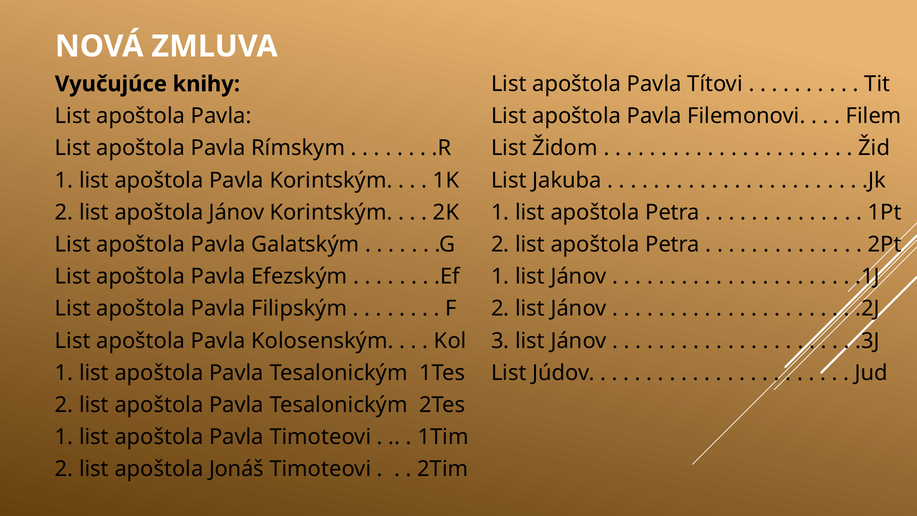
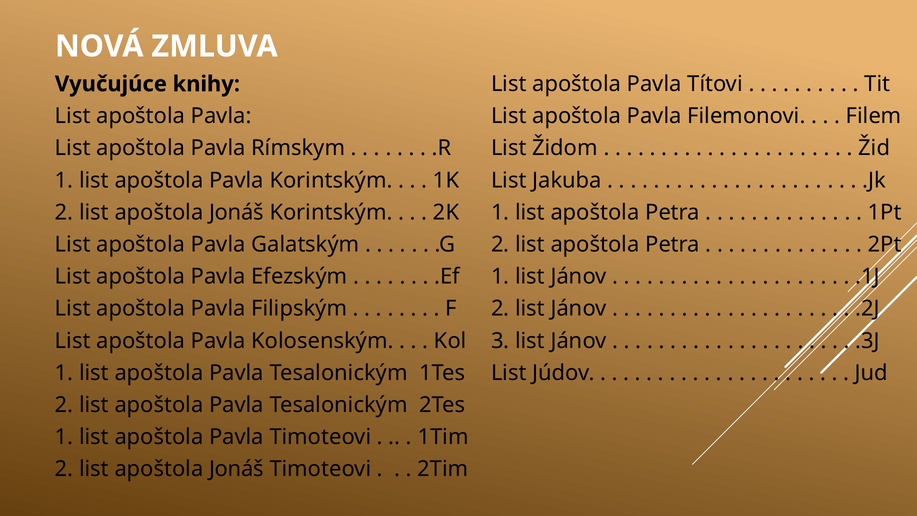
Jánov: Jánov -> Jonáš (237, 212)
